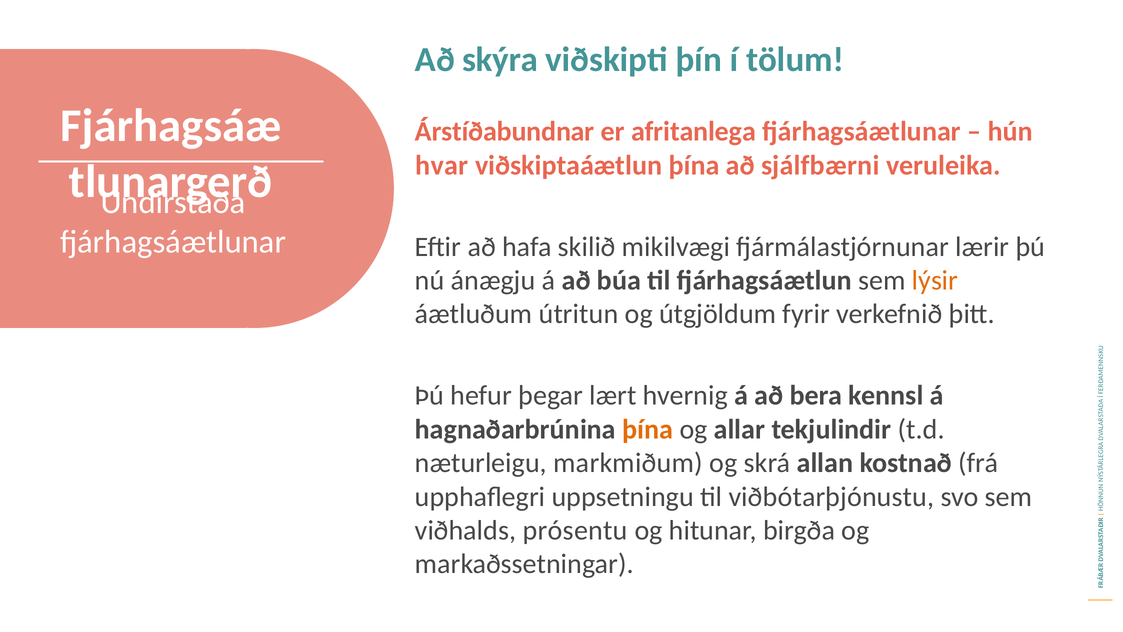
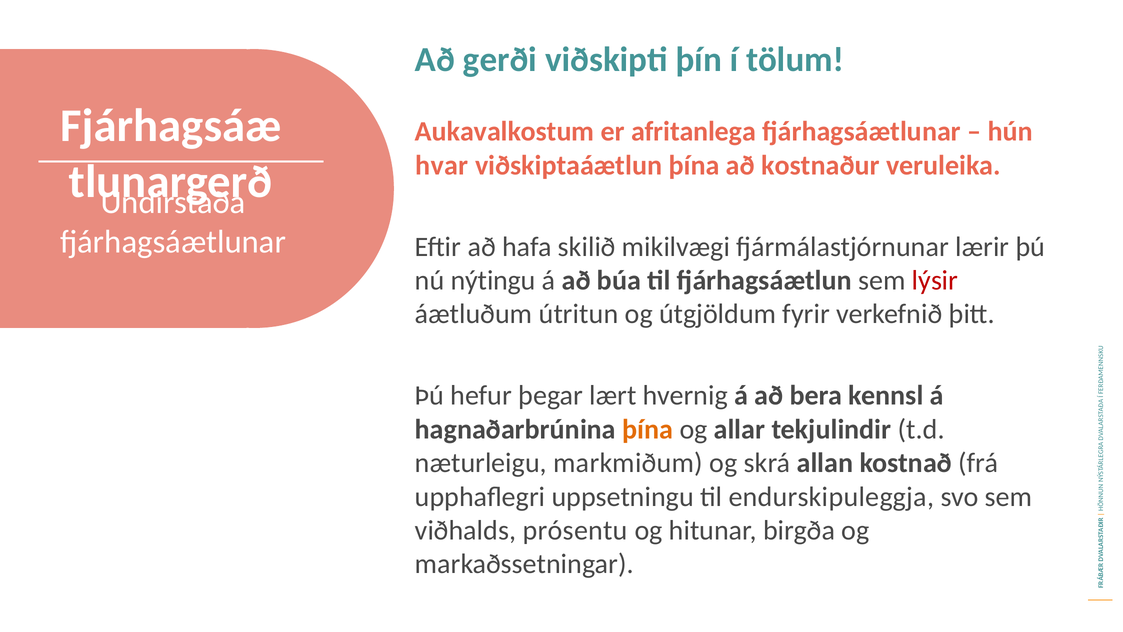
skýra: skýra -> gerði (500, 59)
Árstíðabundnar: Árstíðabundnar -> Aukavalkostum (505, 132)
sjálfbærni: sjálfbærni -> kostnaður (820, 165)
ánægju: ánægju -> nýtingu (493, 280)
lýsir colour: orange -> red (935, 280)
viðbótarþjónustu: viðbótarþjónustu -> endurskipuleggja (831, 497)
